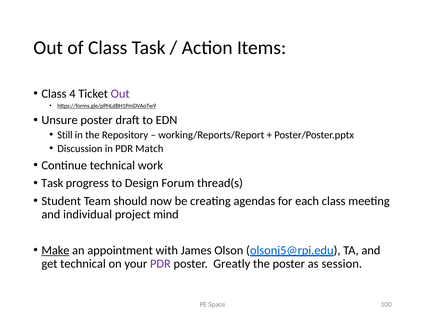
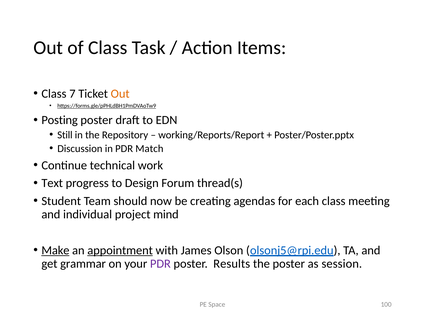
4: 4 -> 7 (72, 94)
Out colour: purple -> orange (120, 94)
Unsure: Unsure -> Posting (60, 120)
Task: Task -> Text (52, 183)
appointment underline: none -> present (120, 250)
get technical: technical -> grammar (83, 264)
Greatly: Greatly -> Results (232, 264)
